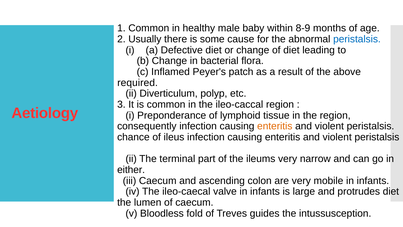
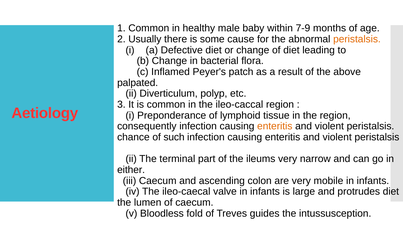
8-9: 8-9 -> 7-9 (303, 28)
peristalsis colour: blue -> orange (357, 39)
required: required -> palpated (138, 83)
ileus: ileus -> such (174, 137)
